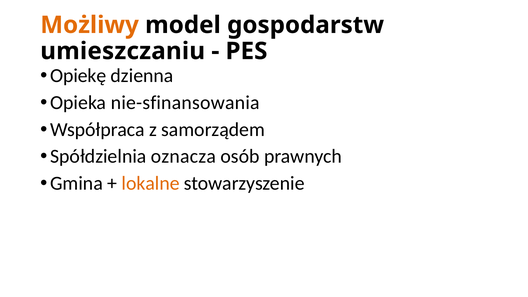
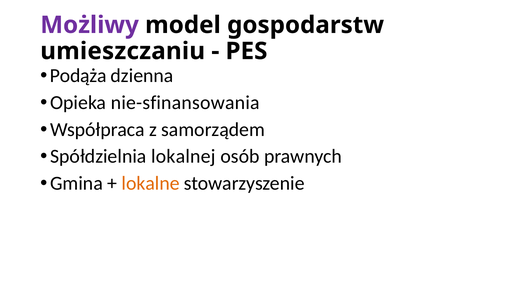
Możliwy colour: orange -> purple (90, 25)
Opiekę: Opiekę -> Podąża (78, 76)
oznacza: oznacza -> lokalnej (183, 156)
